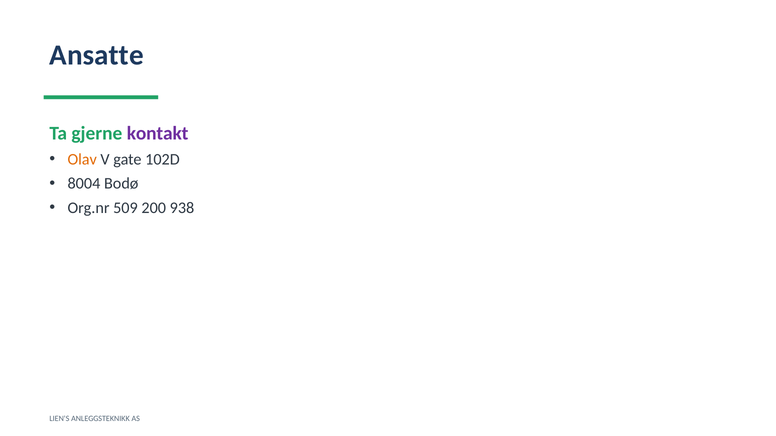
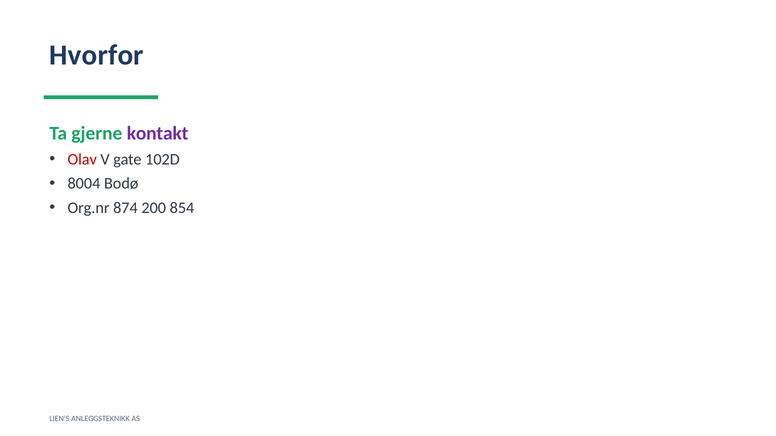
Ansatte: Ansatte -> Hvorfor (97, 55)
Olav colour: orange -> red (82, 160)
509: 509 -> 874 (125, 208)
938: 938 -> 854 (182, 208)
